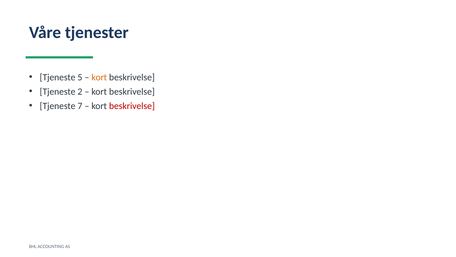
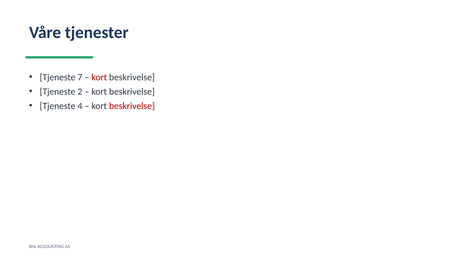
5: 5 -> 7 (80, 77)
kort colour: orange -> red (99, 77)
7: 7 -> 4 (80, 106)
